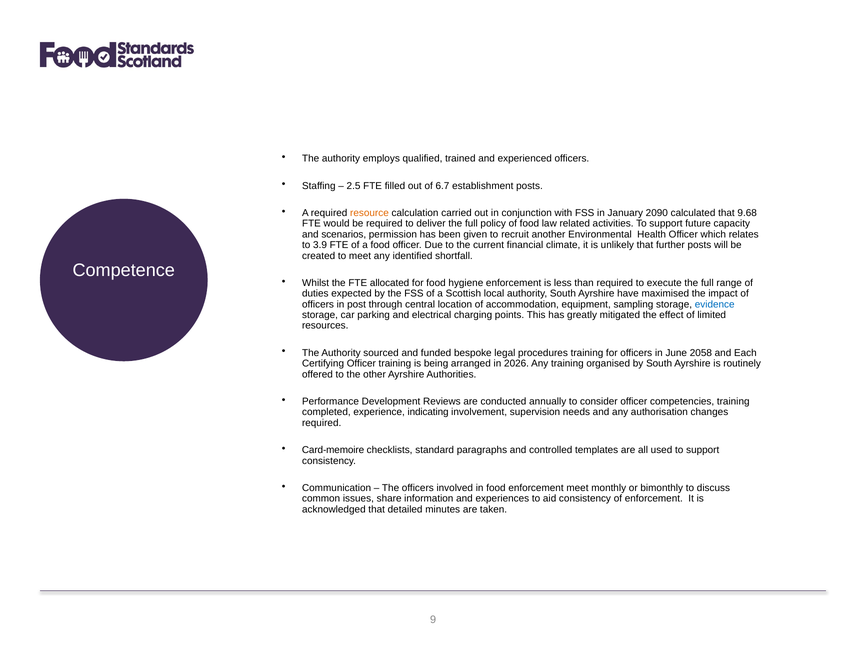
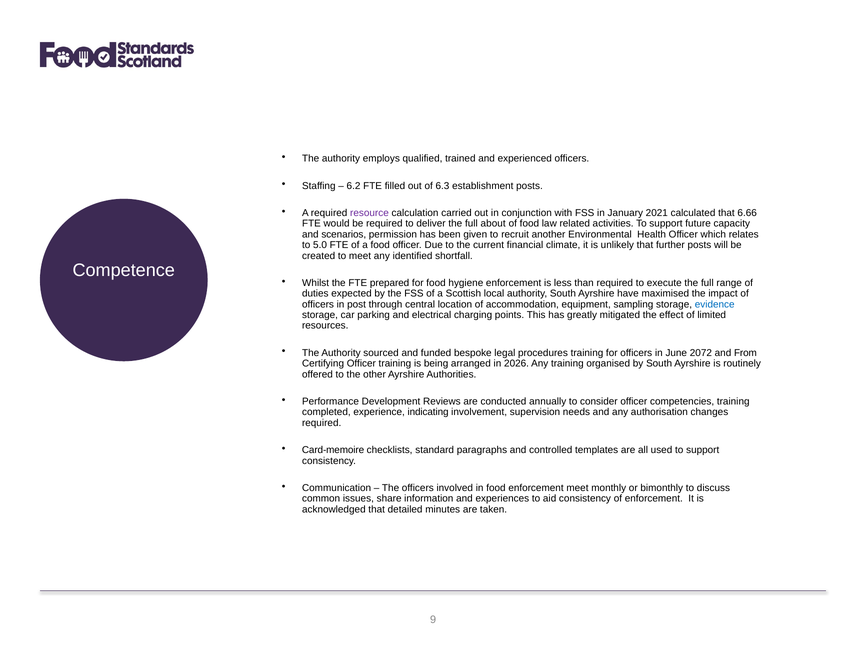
2.5: 2.5 -> 6.2 (354, 186)
6.7: 6.7 -> 6.3 (442, 186)
resource colour: orange -> purple (369, 213)
2090: 2090 -> 2021 (657, 213)
9.68: 9.68 -> 6.66 (747, 213)
policy: policy -> about (493, 224)
3.9: 3.9 -> 5.0 (320, 245)
allocated: allocated -> prepared (390, 283)
2058: 2058 -> 2072 (701, 353)
Each: Each -> From (745, 353)
